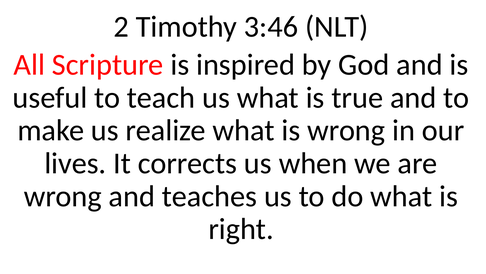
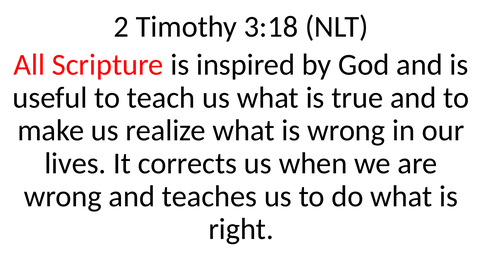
3:46: 3:46 -> 3:18 (271, 27)
